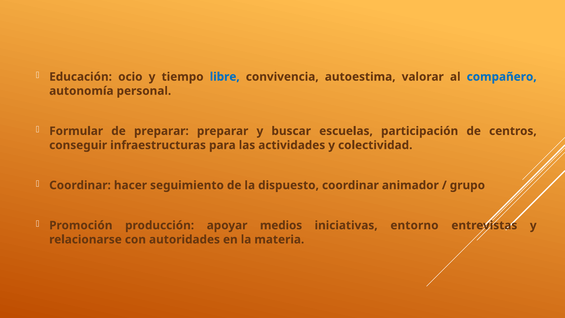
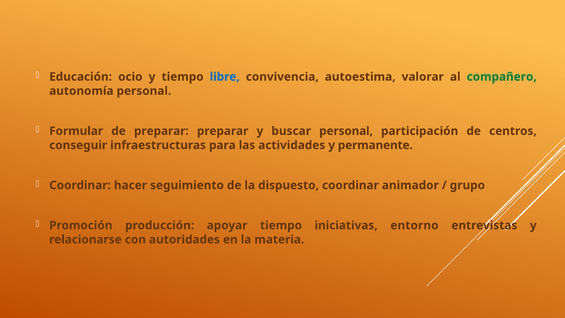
compañero colour: blue -> green (502, 77)
buscar escuelas: escuelas -> personal (346, 131)
colectividad: colectividad -> permanente (375, 145)
apoyar medios: medios -> tiempo (281, 225)
